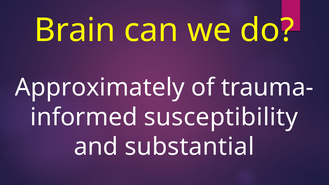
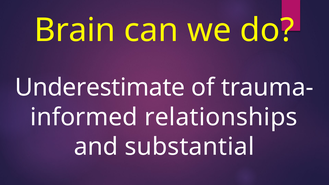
Approximately: Approximately -> Underestimate (100, 88)
susceptibility: susceptibility -> relationships (221, 117)
